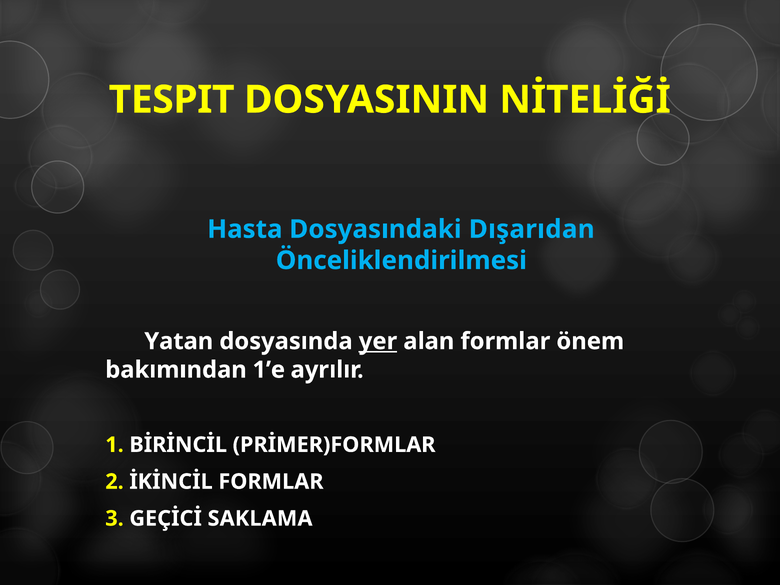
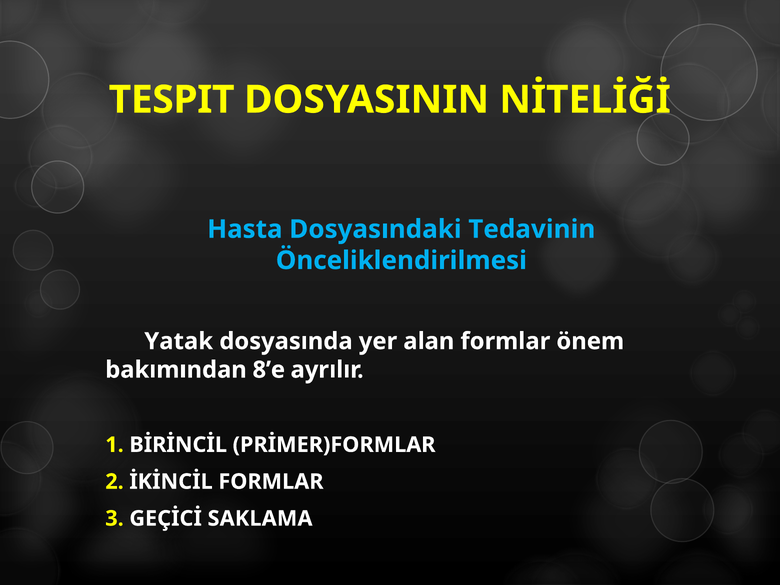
Dışarıdan: Dışarıdan -> Tedavinin (532, 229)
Yatan: Yatan -> Yatak (179, 341)
yer underline: present -> none (378, 341)
1’e: 1’e -> 8’e (269, 370)
